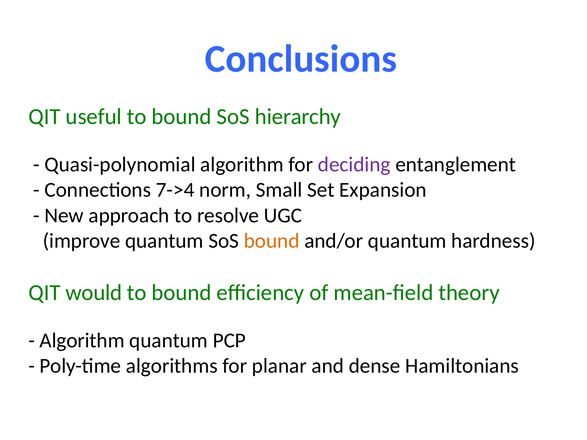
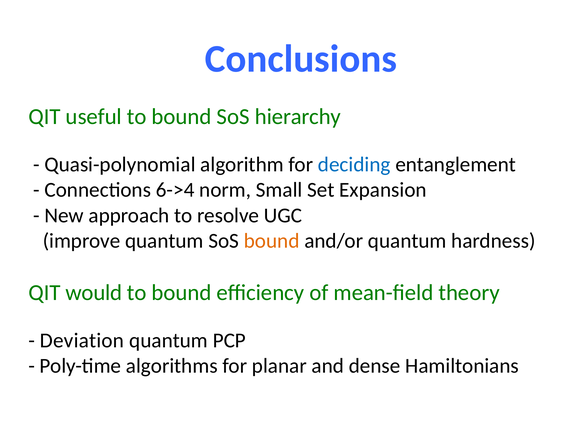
deciding colour: purple -> blue (354, 165)
7->4: 7->4 -> 6->4 (175, 190)
Algorithm: Algorithm -> Deviation (82, 341)
